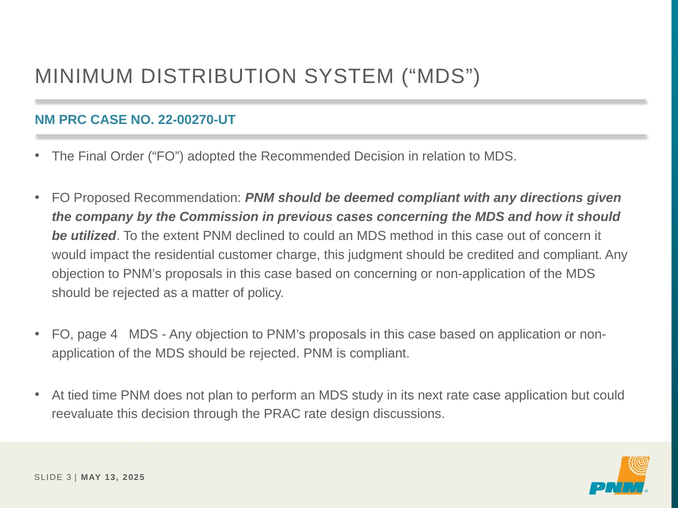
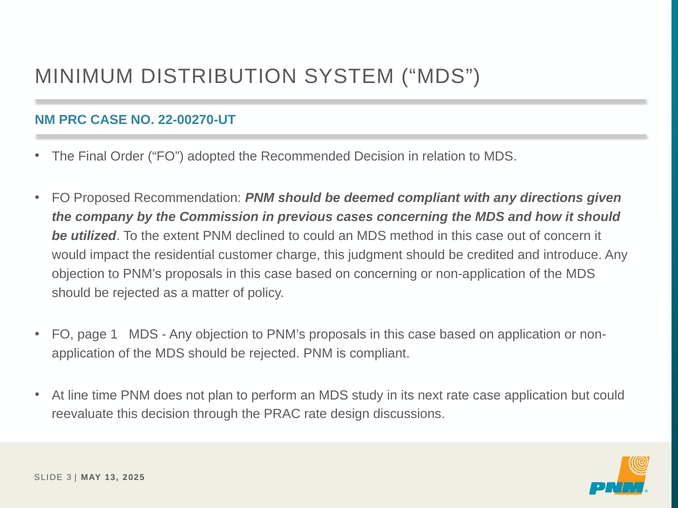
and compliant: compliant -> introduce (573, 255)
4: 4 -> 1 (114, 335)
tied: tied -> line (78, 396)
